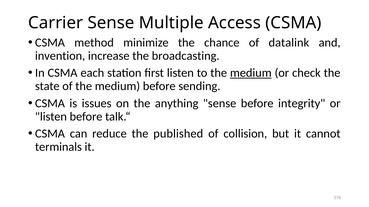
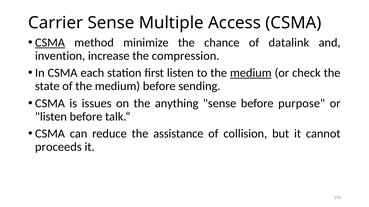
CSMA underline: none -> present (50, 43)
broadcasting: broadcasting -> compression (186, 56)
integrity: integrity -> purpose (302, 104)
published: published -> assistance (178, 134)
terminals: terminals -> proceeds (58, 147)
